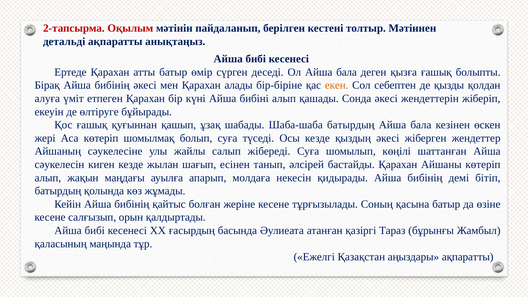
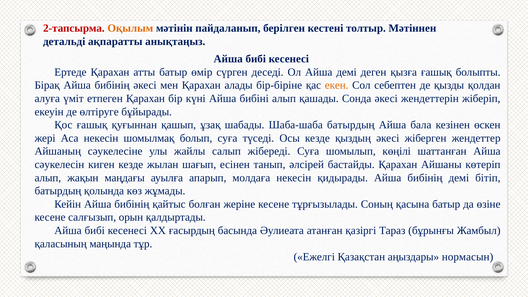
Оқылым colour: red -> orange (130, 28)
Ол Айша бала: бала -> демі (347, 72)
Аса көтеріп: көтеріп -> некесін (101, 138)
аңыздары ақпаратты: ақпаратты -> нормасын (468, 257)
